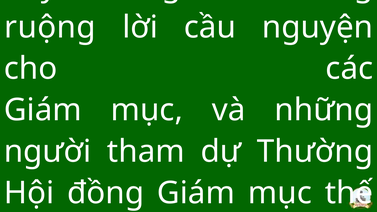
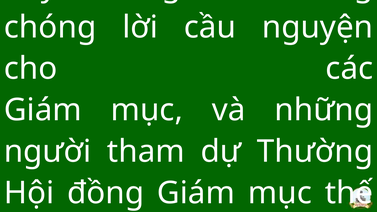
ruộng: ruộng -> chóng (50, 27)
